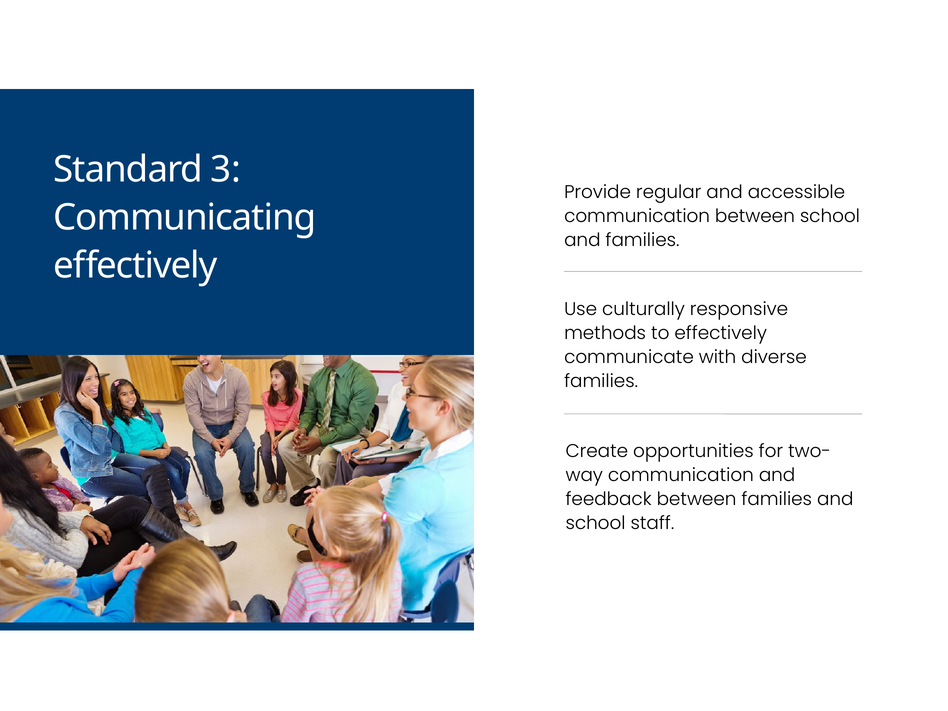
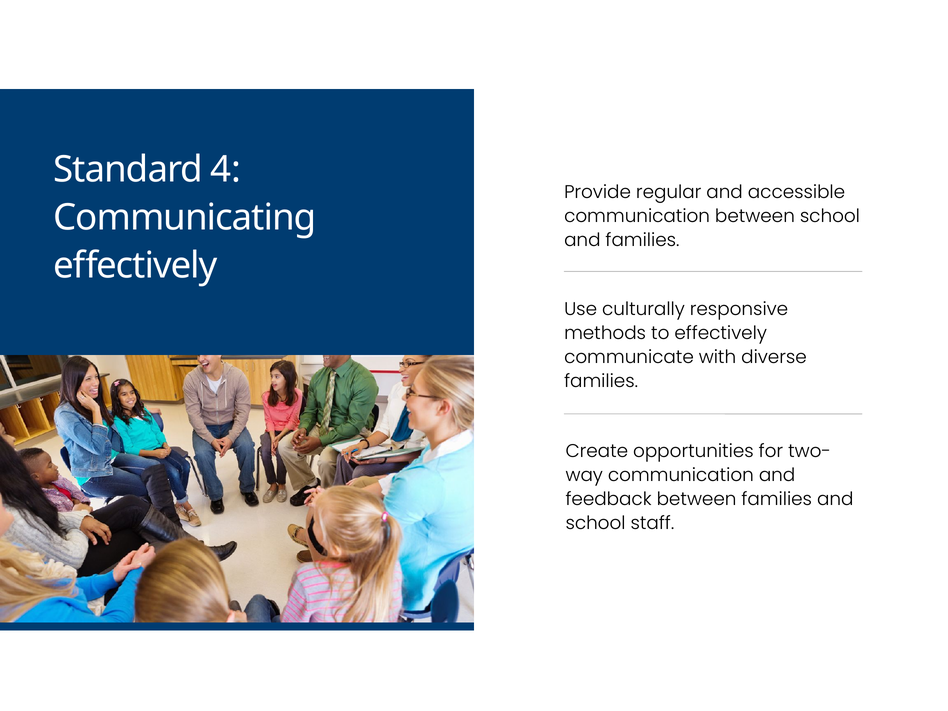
3: 3 -> 4 (226, 170)
